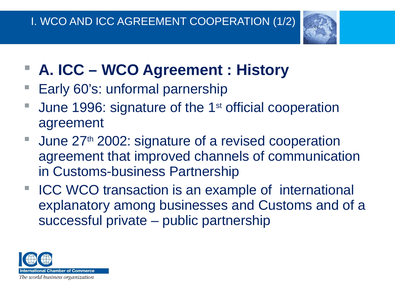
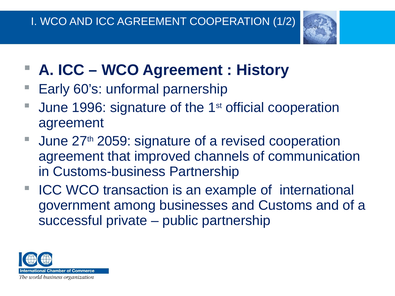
2002: 2002 -> 2059 (114, 141)
explanatory: explanatory -> government (74, 205)
